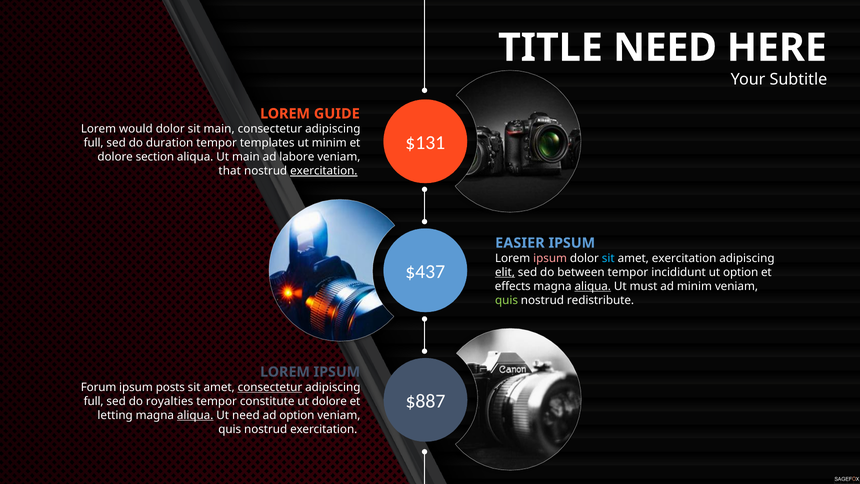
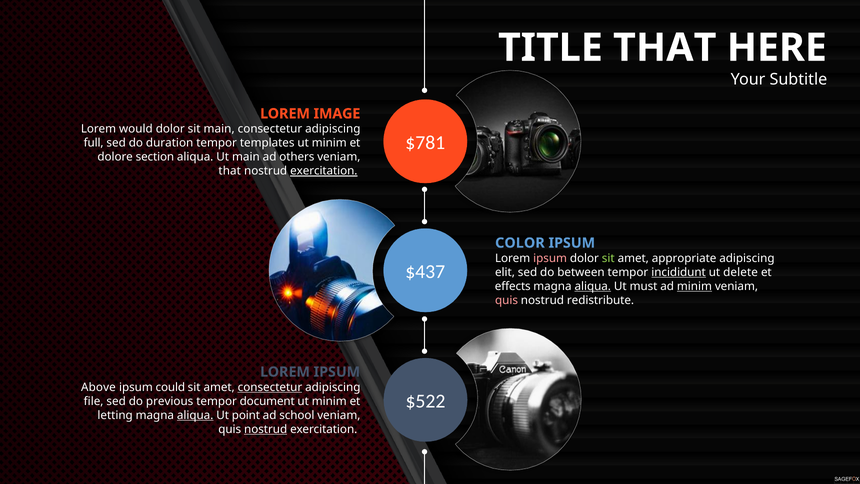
TITLE NEED: NEED -> THAT (665, 48)
GUIDE: GUIDE -> IMAGE (337, 114)
$131: $131 -> $781 (425, 143)
labore: labore -> others (297, 157)
EASIER: EASIER -> COLOR (520, 243)
sit colour: light blue -> light green (608, 258)
amet exercitation: exercitation -> appropriate (684, 258)
elit underline: present -> none (505, 272)
incididunt underline: none -> present (679, 272)
ut option: option -> delete (741, 272)
minim underline: none -> present (694, 286)
quis colour: light green -> pink (507, 300)
Forum: Forum -> Above (98, 387)
posts: posts -> could (170, 387)
$887: $887 -> $522 (425, 401)
full: full -> file (94, 401)
royalties: royalties -> previous (170, 401)
constitute: constitute -> document (267, 401)
dolore: dolore -> minim (329, 401)
Ut need: need -> point (246, 415)
ad option: option -> school (297, 415)
nostrud underline: none -> present (266, 429)
